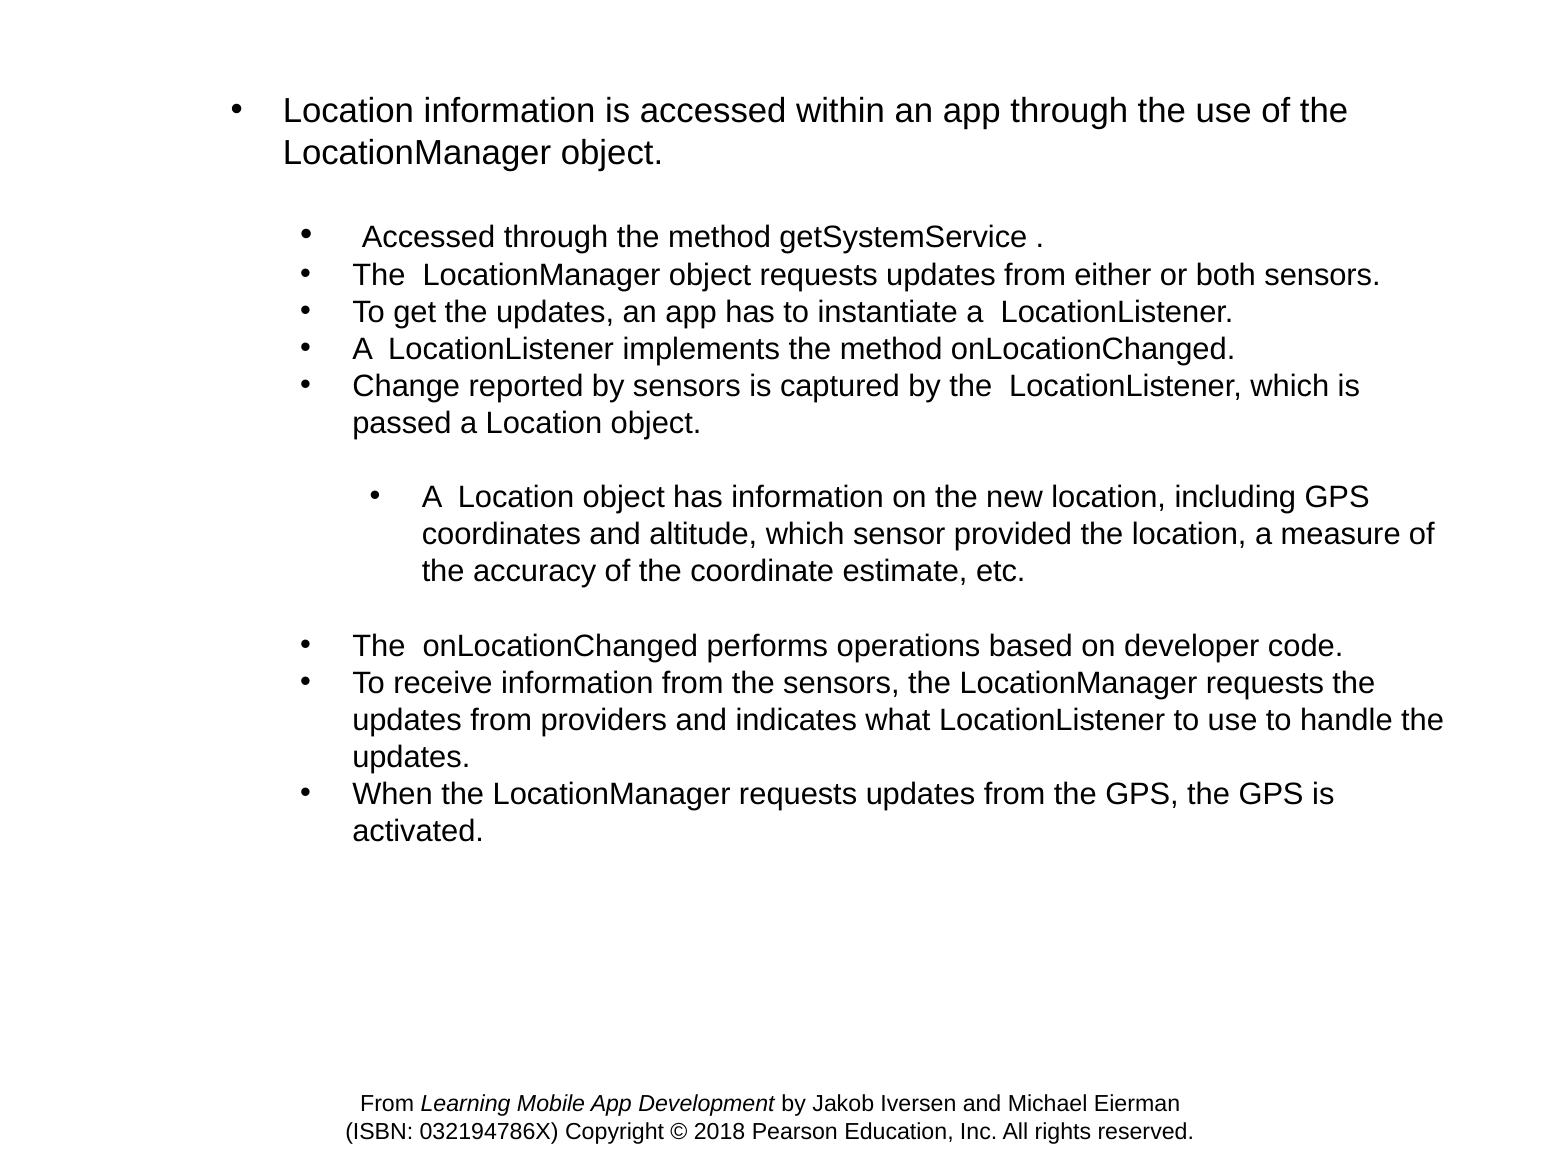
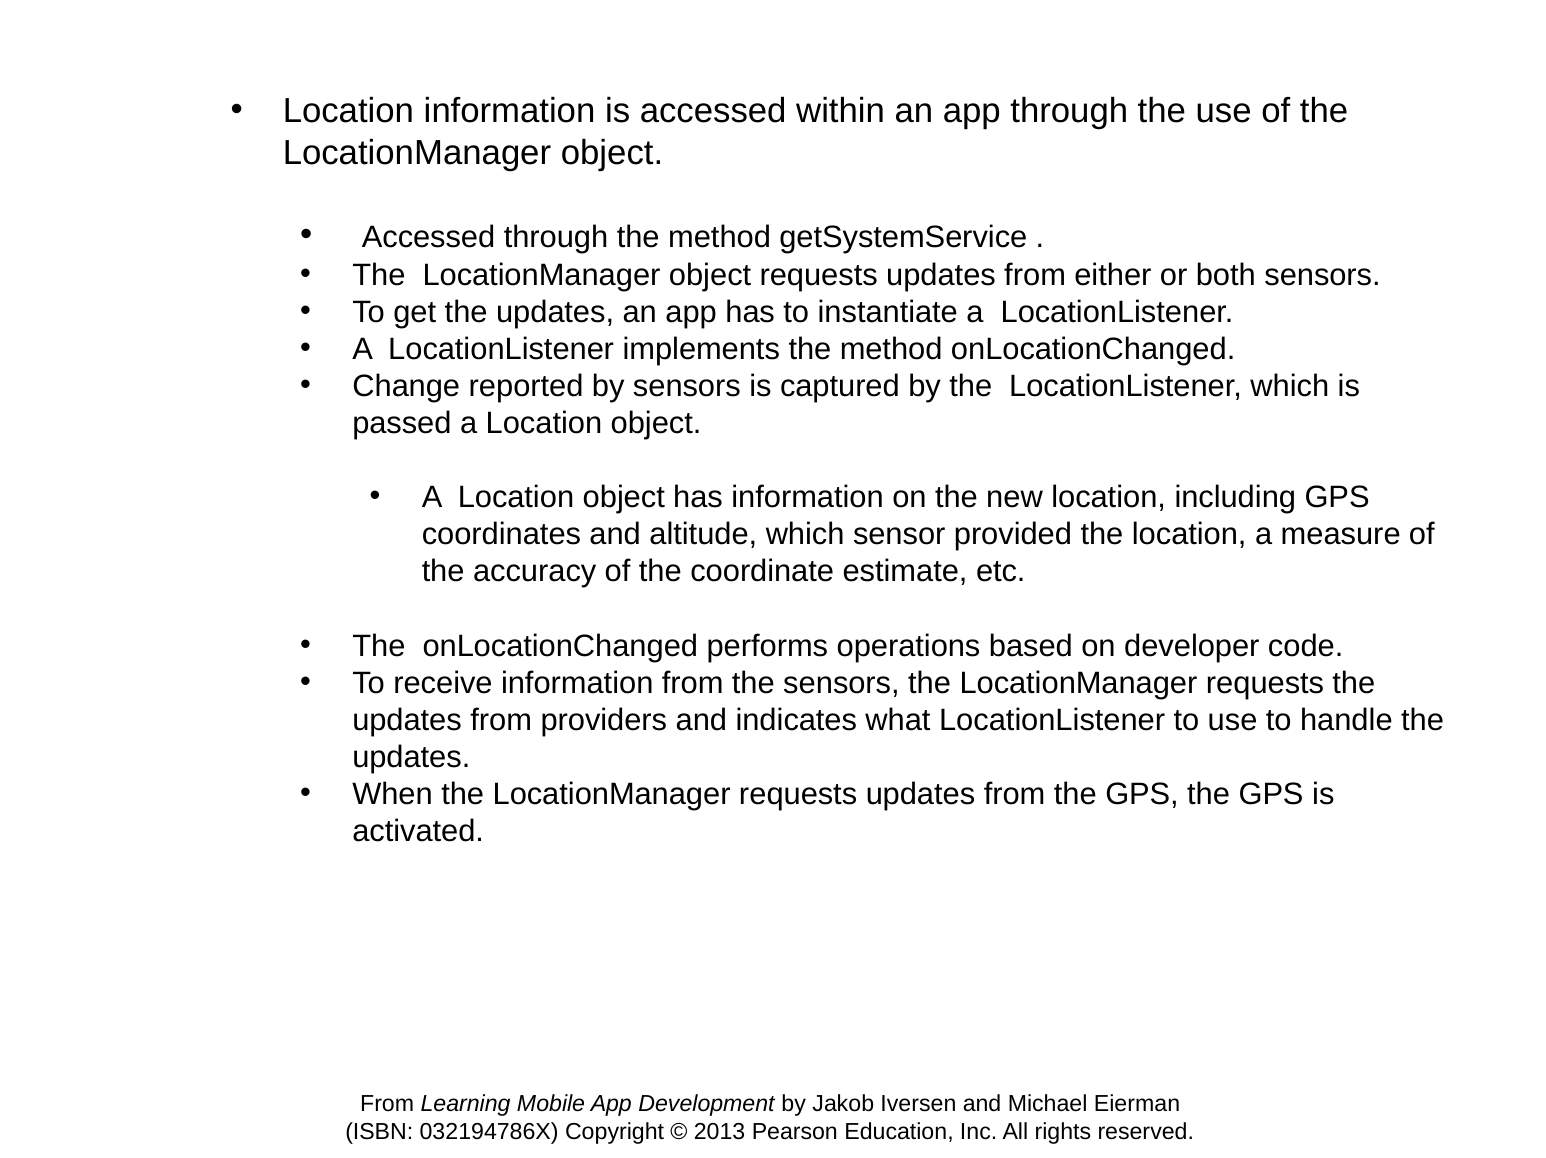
2018: 2018 -> 2013 (720, 1132)
